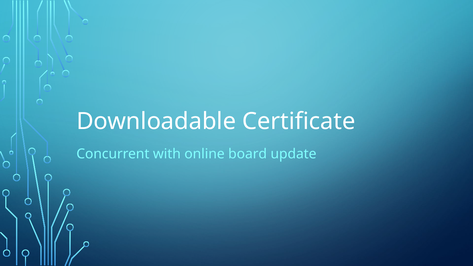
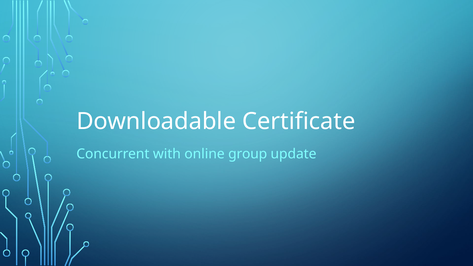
board: board -> group (248, 154)
